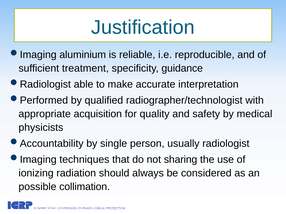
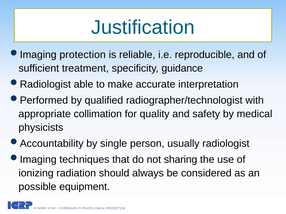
aluminium: aluminium -> protection (83, 55)
acquisition: acquisition -> collimation (98, 114)
collimation: collimation -> equipment (85, 187)
